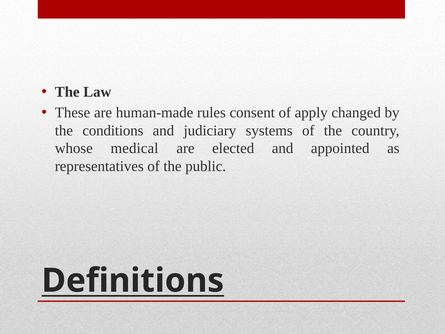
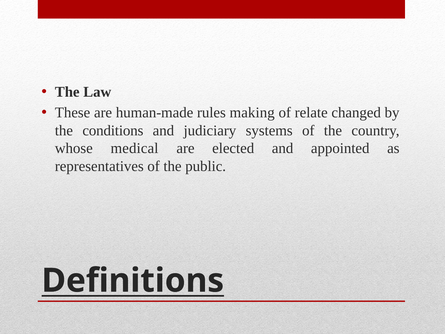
consent: consent -> making (252, 113)
apply: apply -> relate (311, 113)
